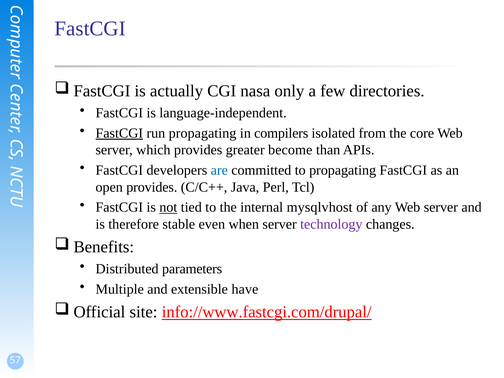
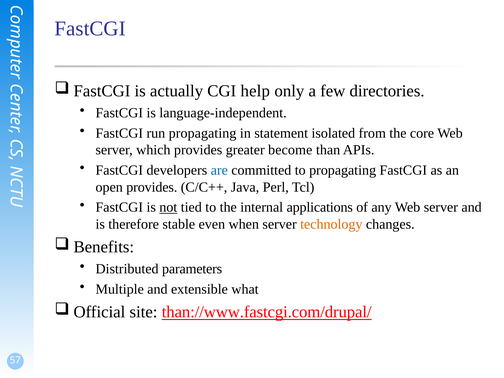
nasa: nasa -> help (255, 91)
FastCGI underline: present -> none (119, 133)
compilers: compilers -> statement (281, 133)
mysqlvhost: mysqlvhost -> applications (320, 207)
technology colour: purple -> orange (331, 224)
have: have -> what (245, 289)
info://www.fastcgi.com/drupal/: info://www.fastcgi.com/drupal/ -> than://www.fastcgi.com/drupal/ (267, 312)
